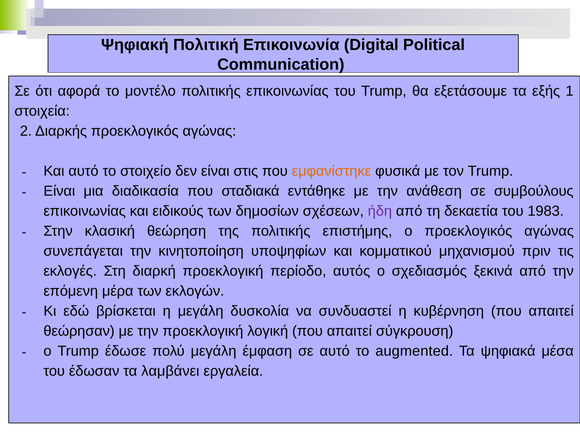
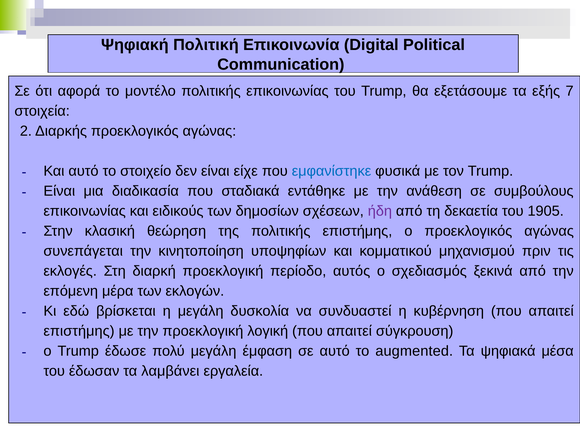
1: 1 -> 7 (570, 91)
στις: στις -> είχε (246, 171)
εμφανίστηκε colour: orange -> blue (332, 171)
1983: 1983 -> 1905 (546, 211)
θεώρησαν: θεώρησαν -> επιστήμης (79, 331)
